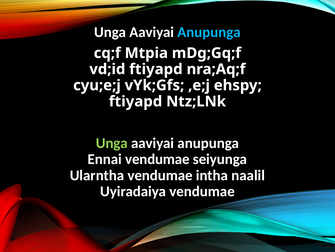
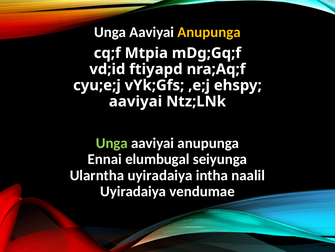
Anupunga colour: light blue -> yellow (209, 32)
ftiyapd: ftiyapd -> aaviyai (136, 101)
Ennai vendumae: vendumae -> elumbugal (157, 159)
Ularntha vendumae: vendumae -> uyiradaiya (160, 175)
